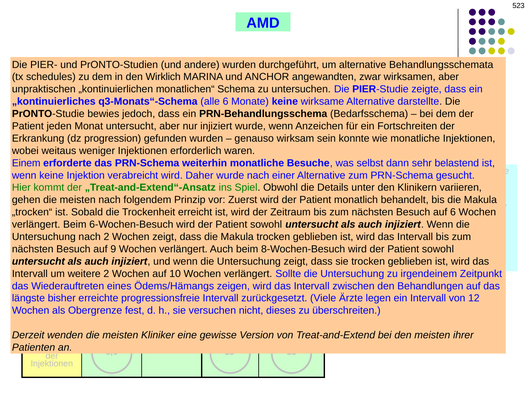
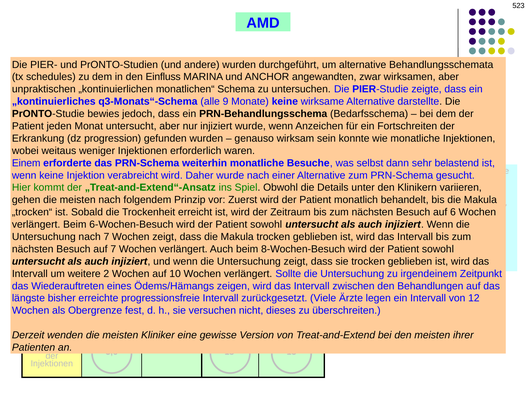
Wirklich: Wirklich -> Einfluss (163, 77)
alle 6: 6 -> 9 (226, 101)
nach 2: 2 -> 7 (106, 236)
9: 9 -> 7 (113, 249)
